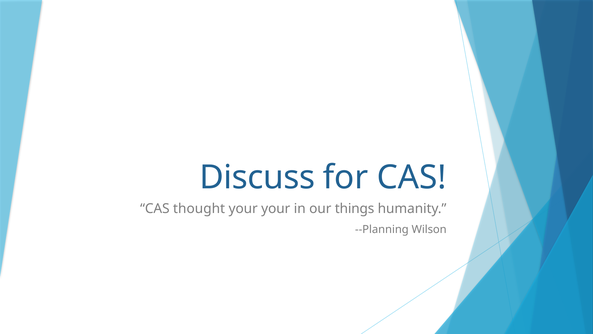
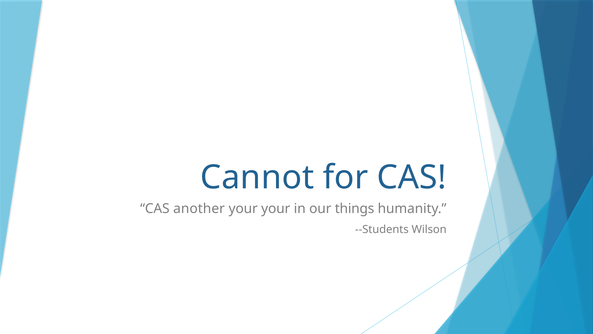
Discuss: Discuss -> Cannot (257, 177)
thought: thought -> another (199, 208)
--Planning: --Planning -> --Students (382, 229)
